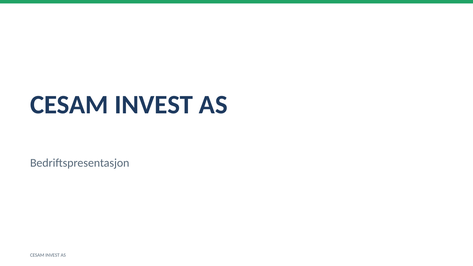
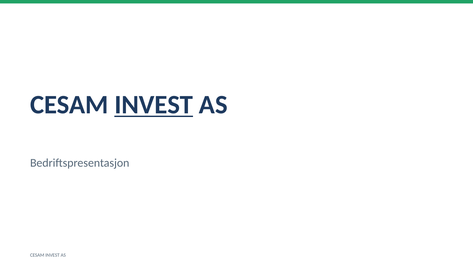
INVEST underline: none -> present (154, 105)
